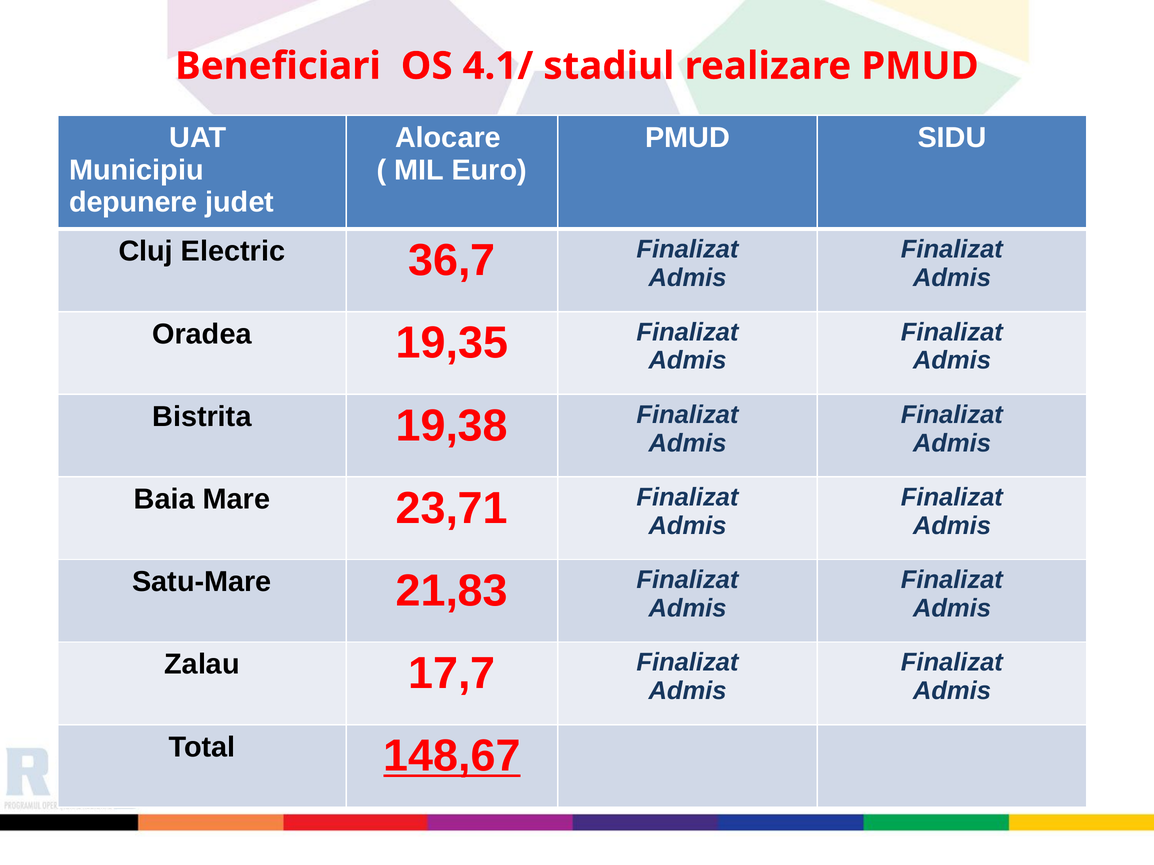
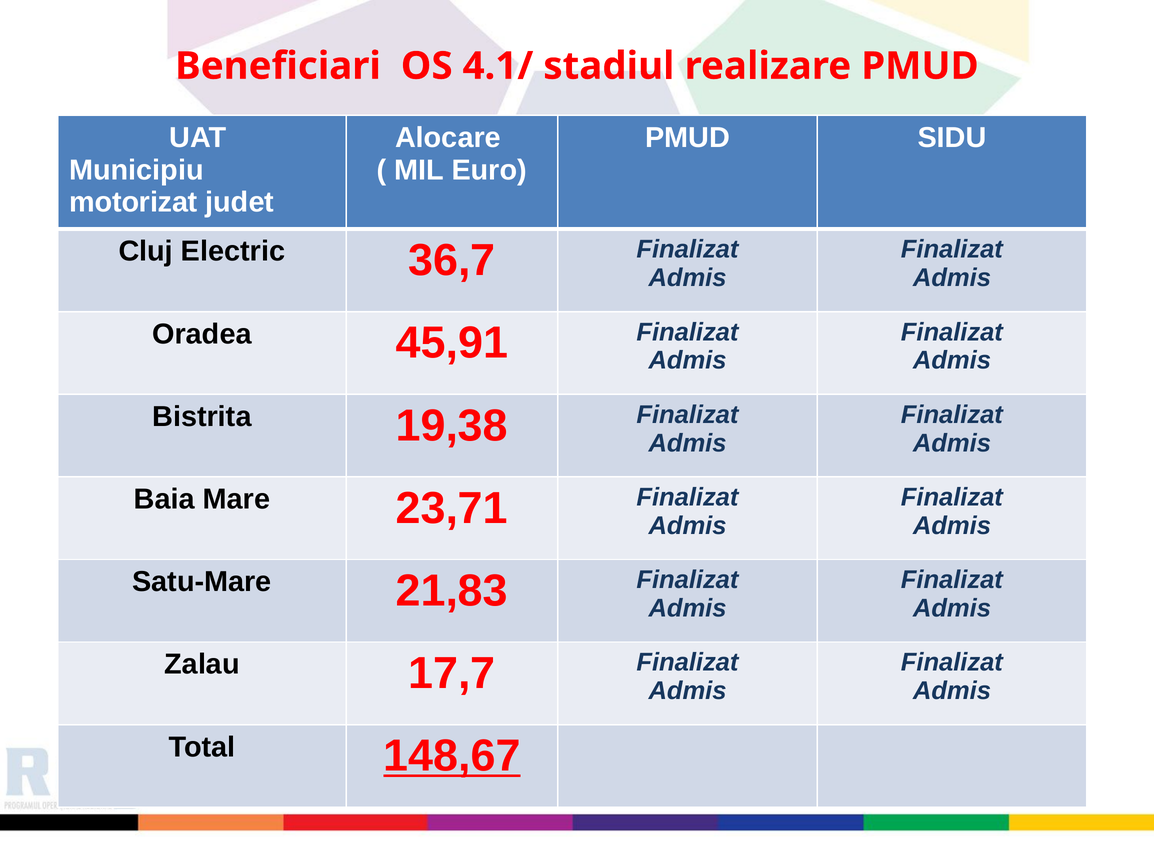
depunere: depunere -> motorizat (133, 202)
19,35: 19,35 -> 45,91 (452, 343)
